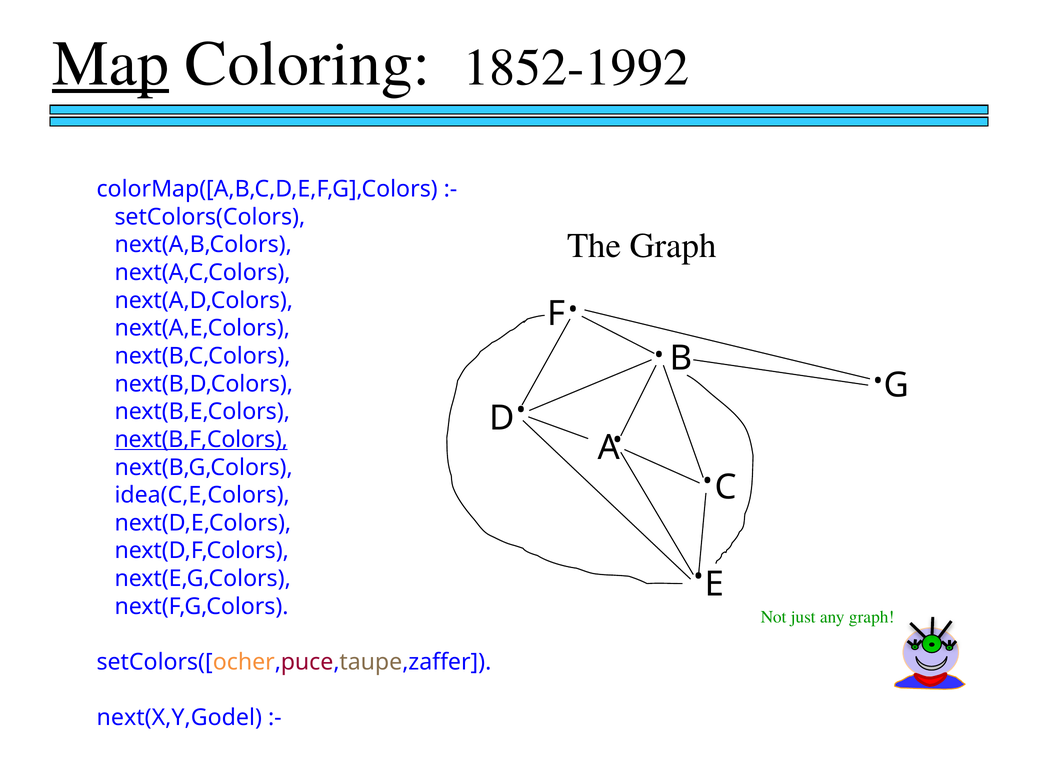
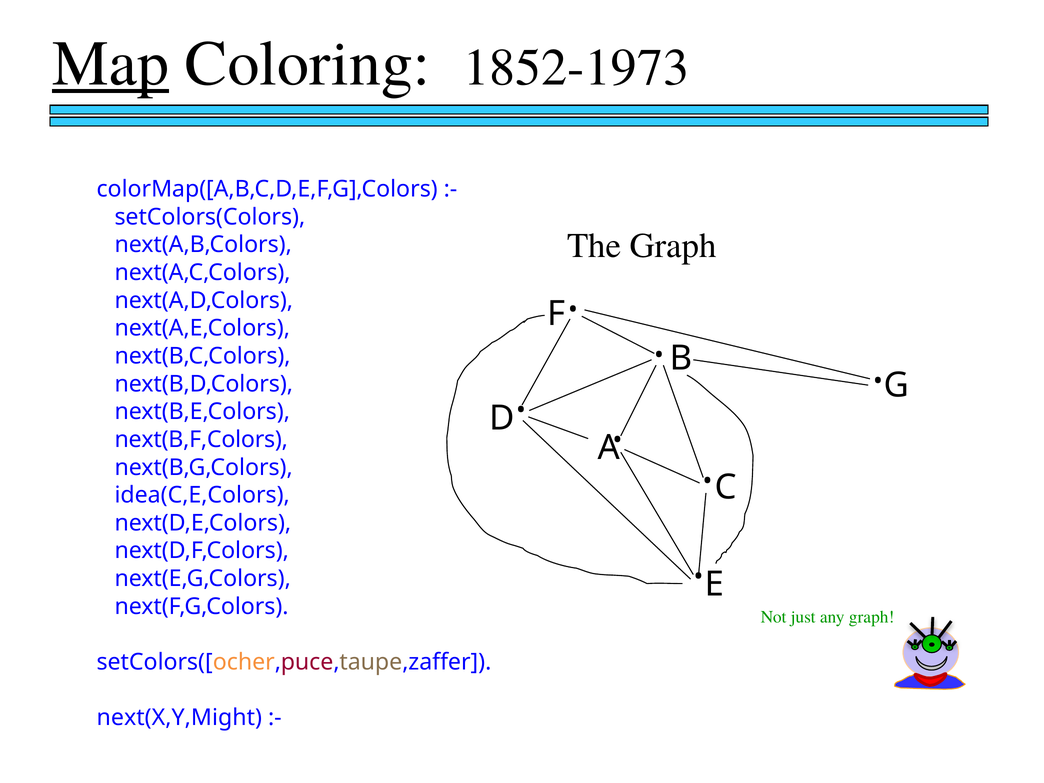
1852-1992: 1852-1992 -> 1852-1973 (576, 67)
next(B,F,Colors underline: present -> none (201, 440)
next(X,Y,Godel: next(X,Y,Godel -> next(X,Y,Might (179, 718)
